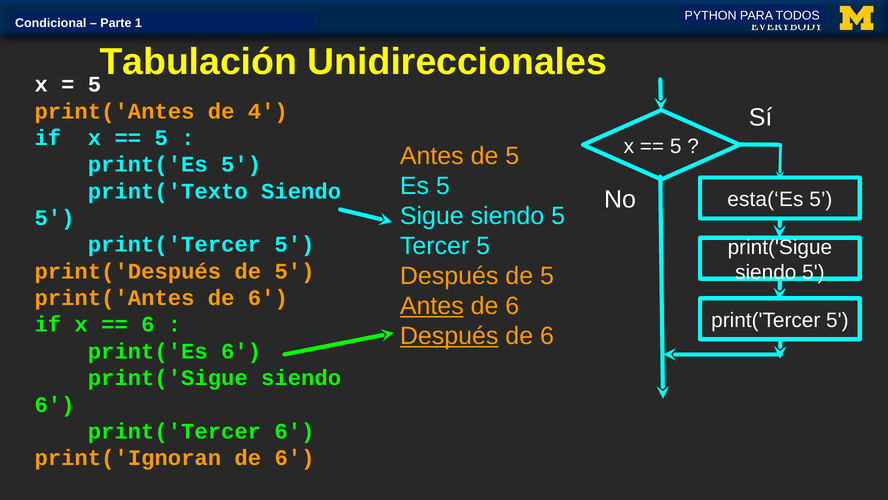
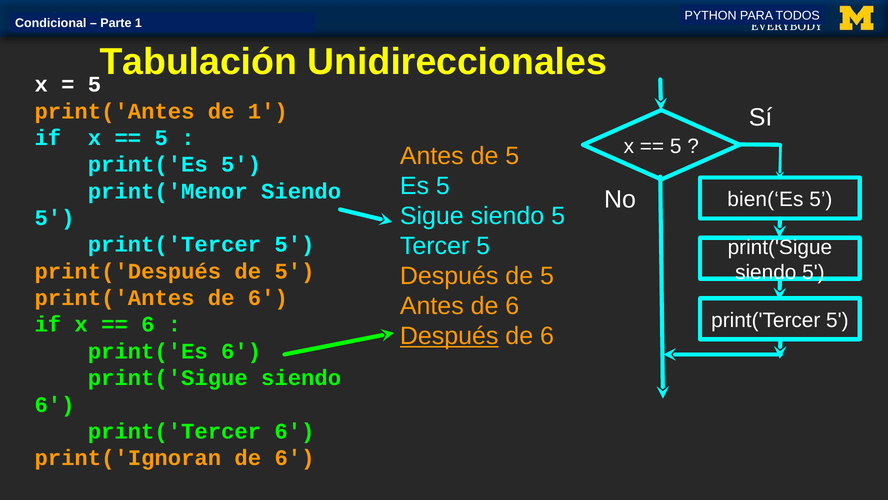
de 4: 4 -> 1 (268, 111)
print('Texto: print('Texto -> print('Menor (168, 191)
esta(‘Es: esta(‘Es -> bien(‘Es (765, 199)
Antes underline: present -> none (432, 306)
